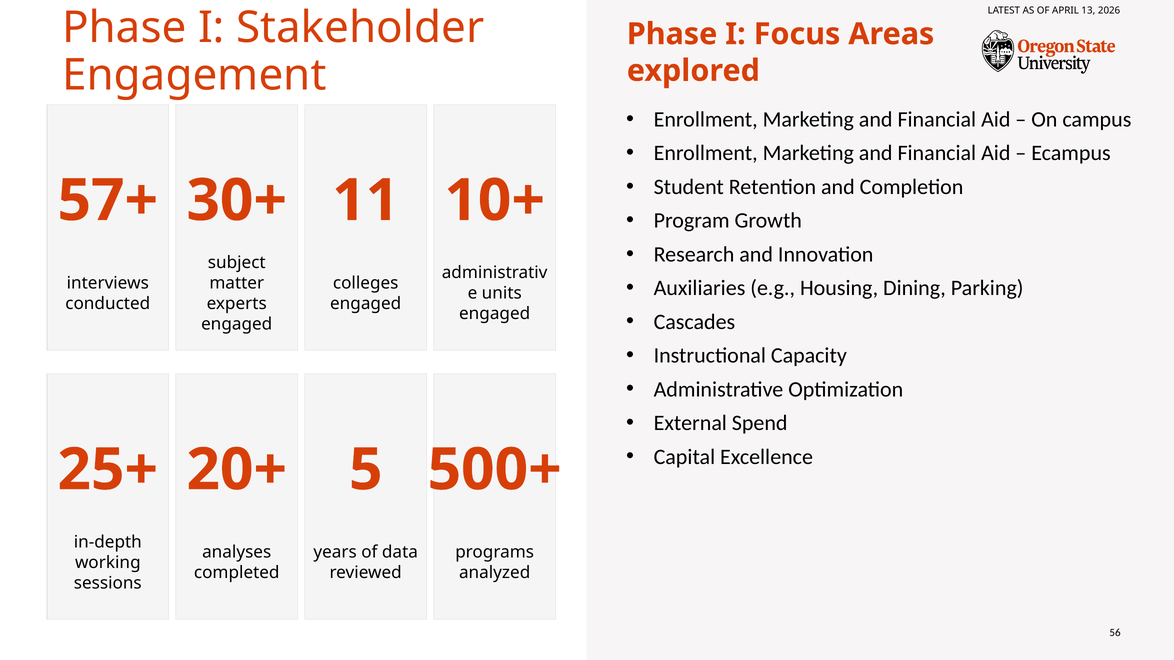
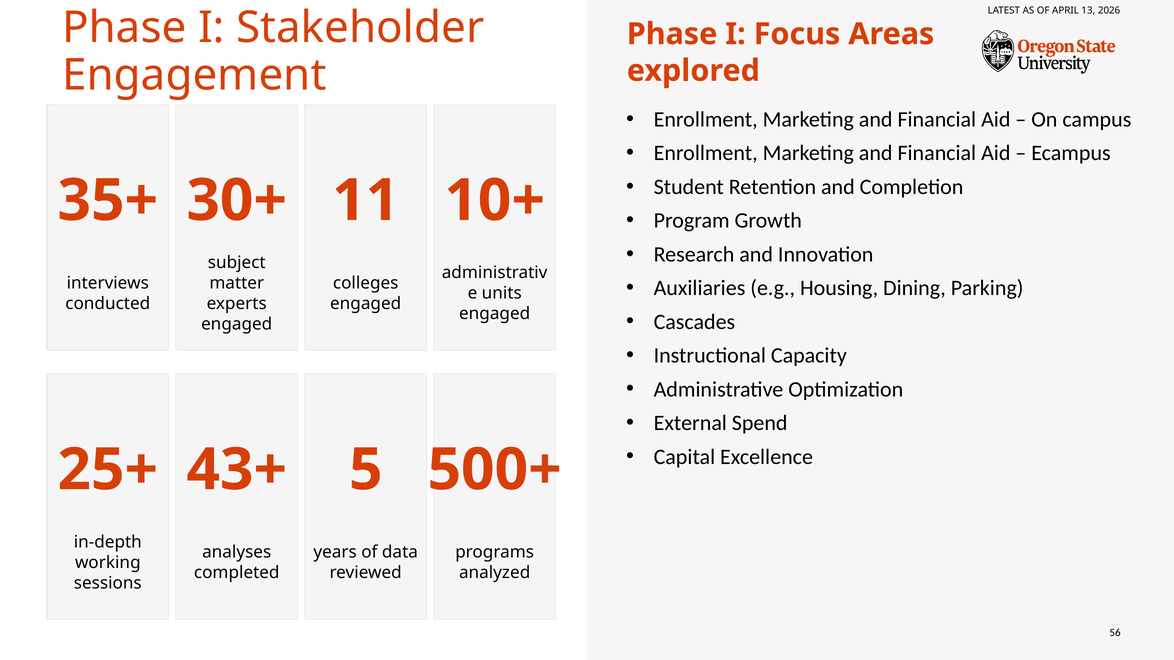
57+: 57+ -> 35+ (108, 201)
20+: 20+ -> 43+ (237, 470)
